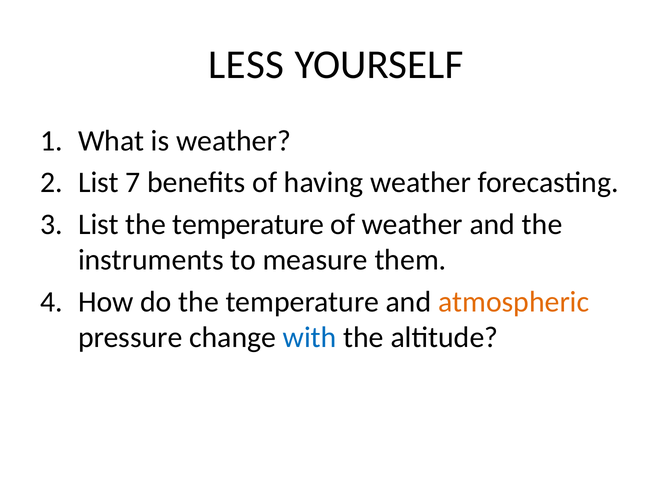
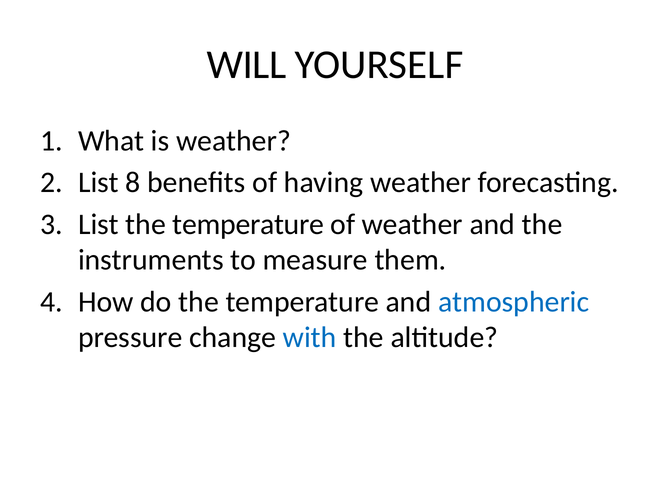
LESS: LESS -> WILL (247, 65)
7: 7 -> 8 (133, 183)
atmospheric colour: orange -> blue (514, 302)
